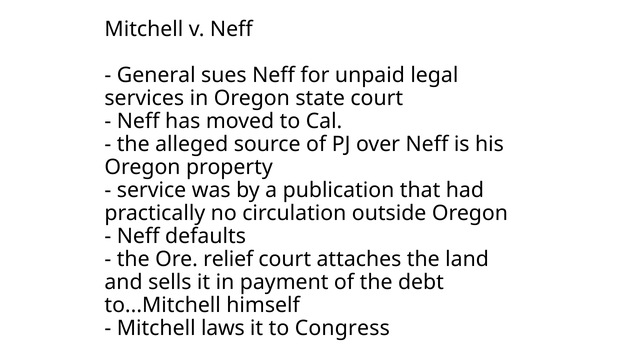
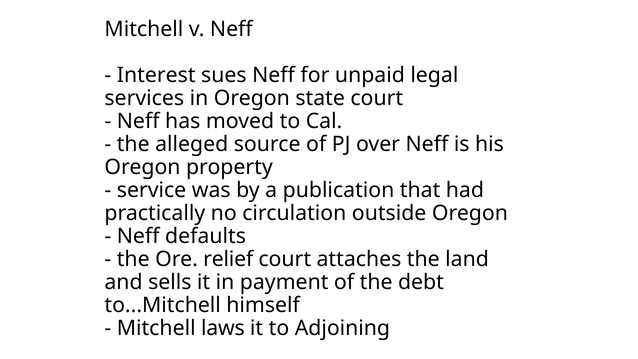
General: General -> Interest (156, 75)
Congress: Congress -> Adjoining (342, 328)
